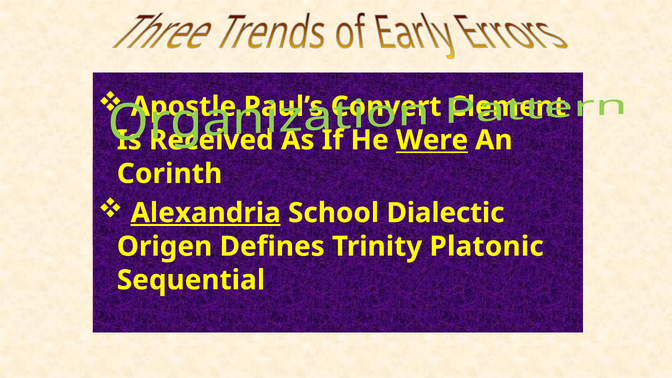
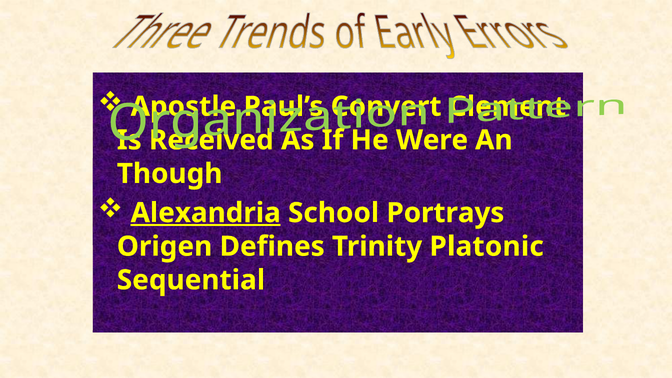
Were underline: present -> none (432, 140)
Corinth: Corinth -> Though (170, 174)
Dialectic: Dialectic -> Portrays (445, 213)
